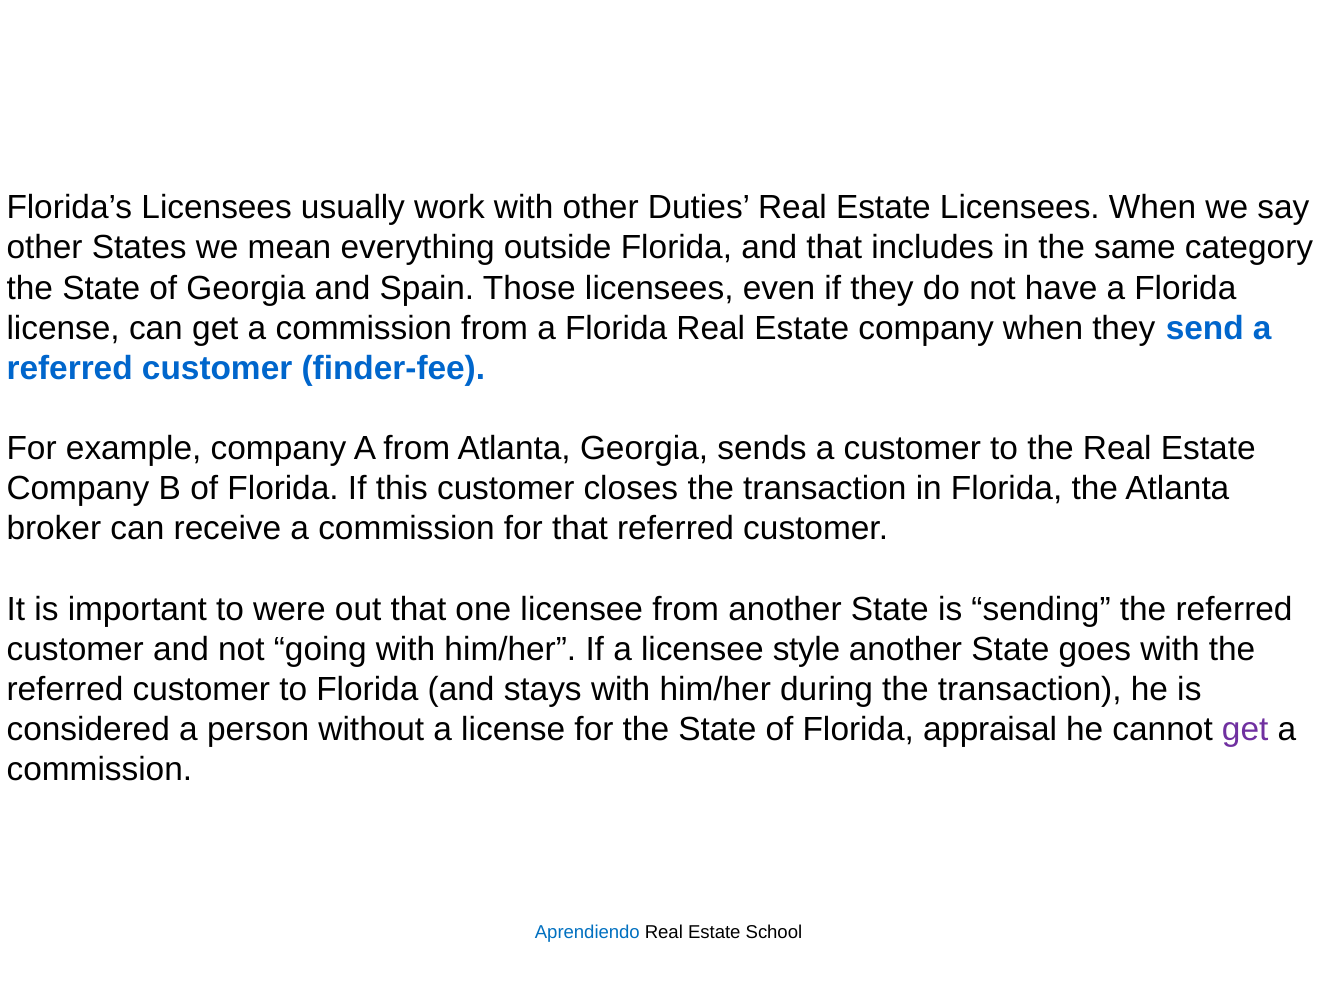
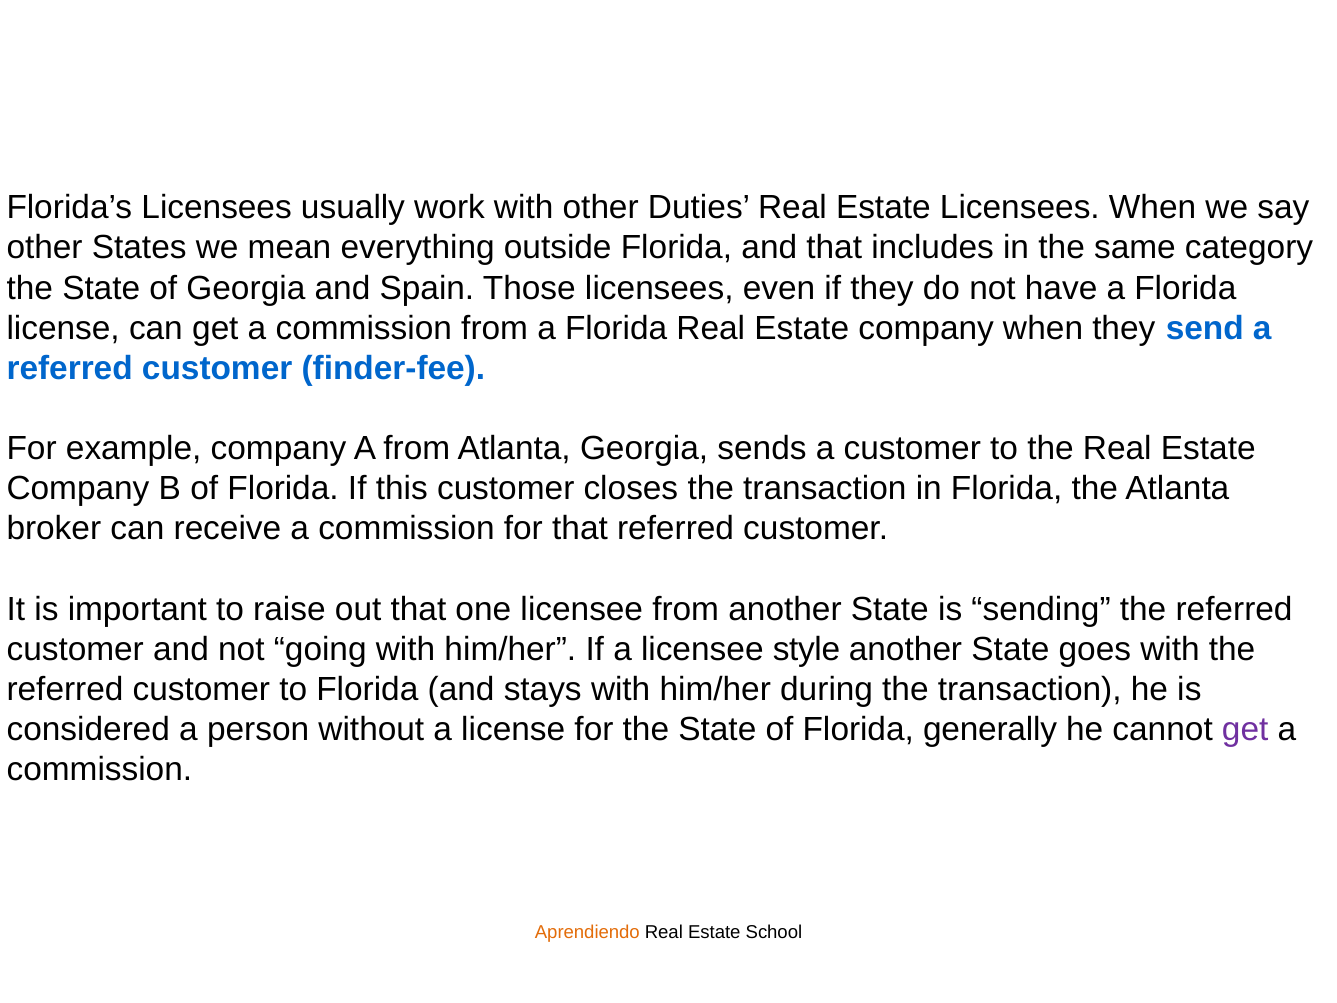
were: were -> raise (289, 609)
appraisal: appraisal -> generally (990, 729)
Aprendiendo colour: blue -> orange (587, 932)
